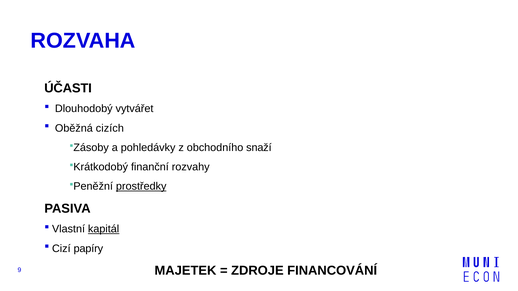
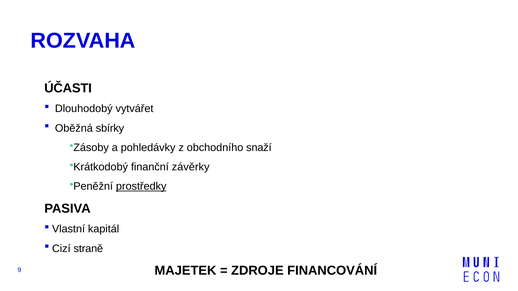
cizích: cizích -> sbírky (110, 128)
rozvahy: rozvahy -> závěrky (191, 167)
kapitál underline: present -> none (104, 229)
papíry: papíry -> straně (88, 249)
